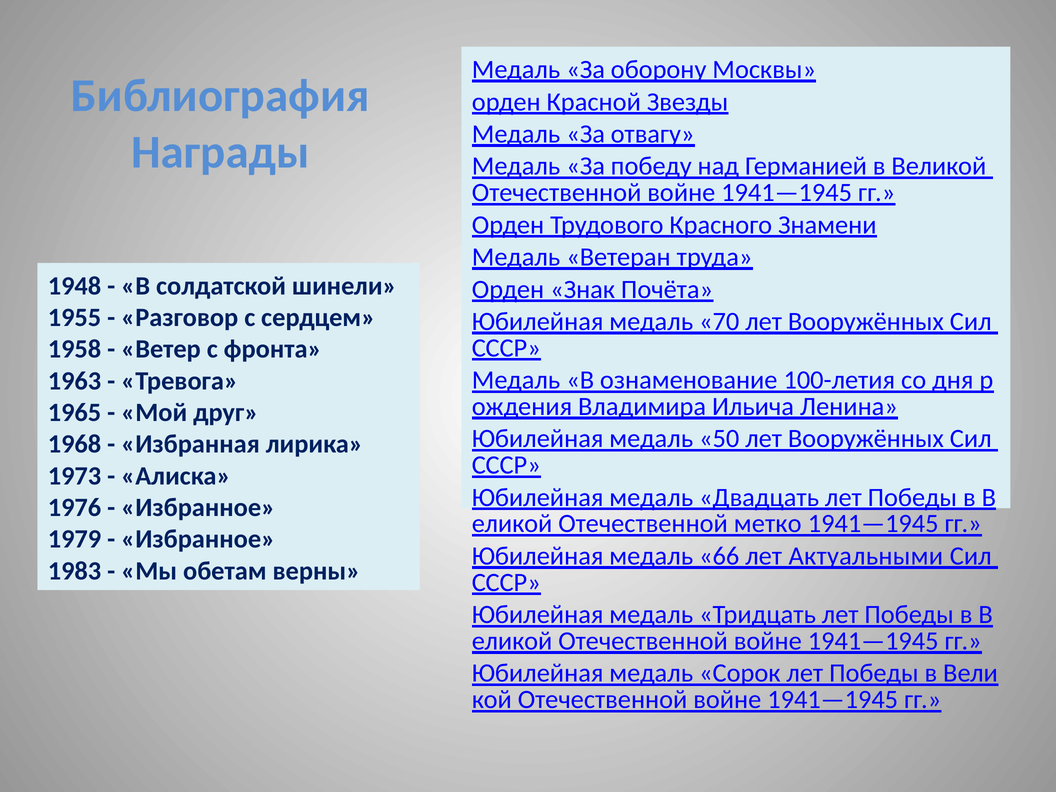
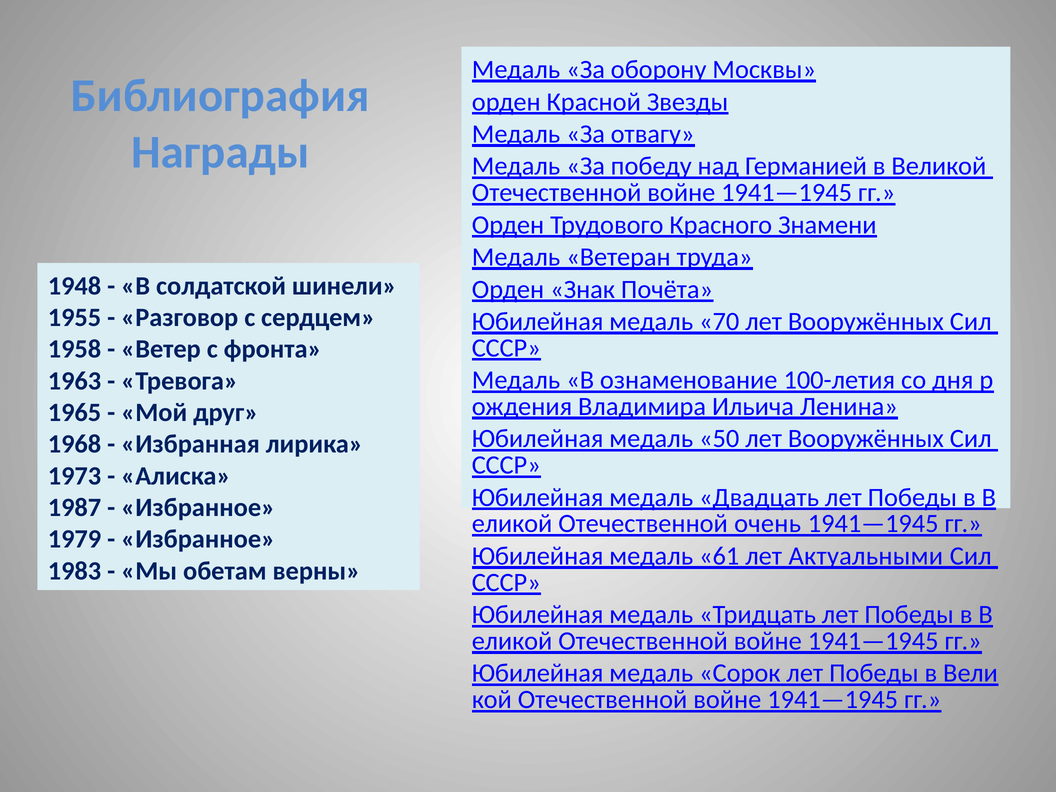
1976: 1976 -> 1987 (74, 508)
метко: метко -> очень (768, 524)
66: 66 -> 61 (719, 556)
